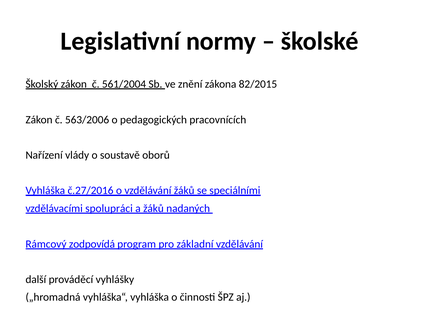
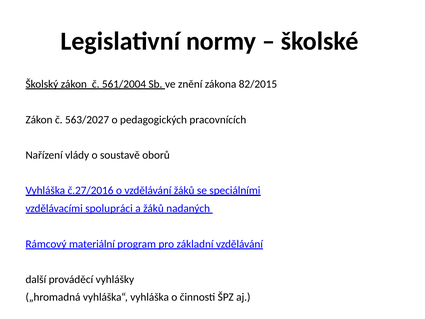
563/2006: 563/2006 -> 563/2027 (87, 120)
zodpovídá: zodpovídá -> materiální (92, 244)
